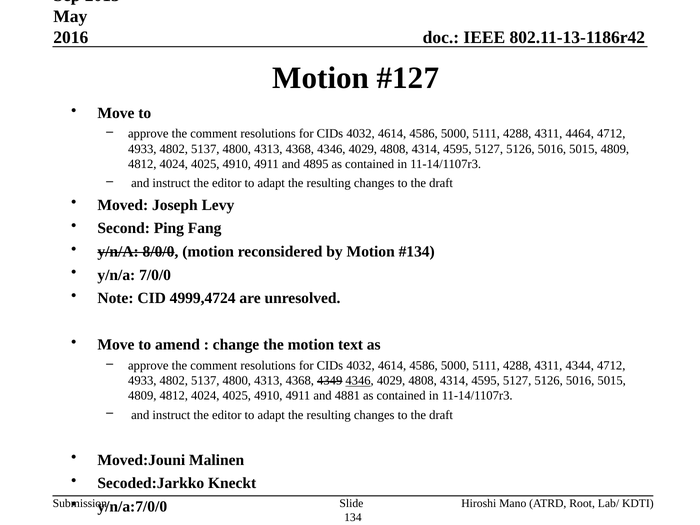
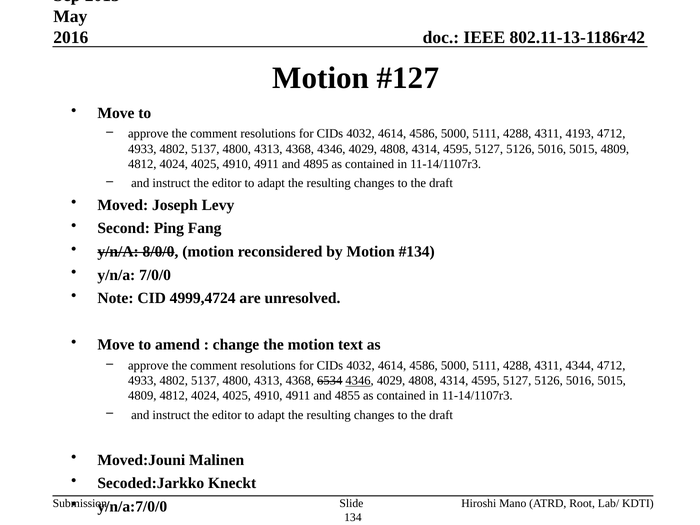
4464: 4464 -> 4193 (580, 134)
4349: 4349 -> 6534 (330, 381)
4881: 4881 -> 4855 (347, 396)
